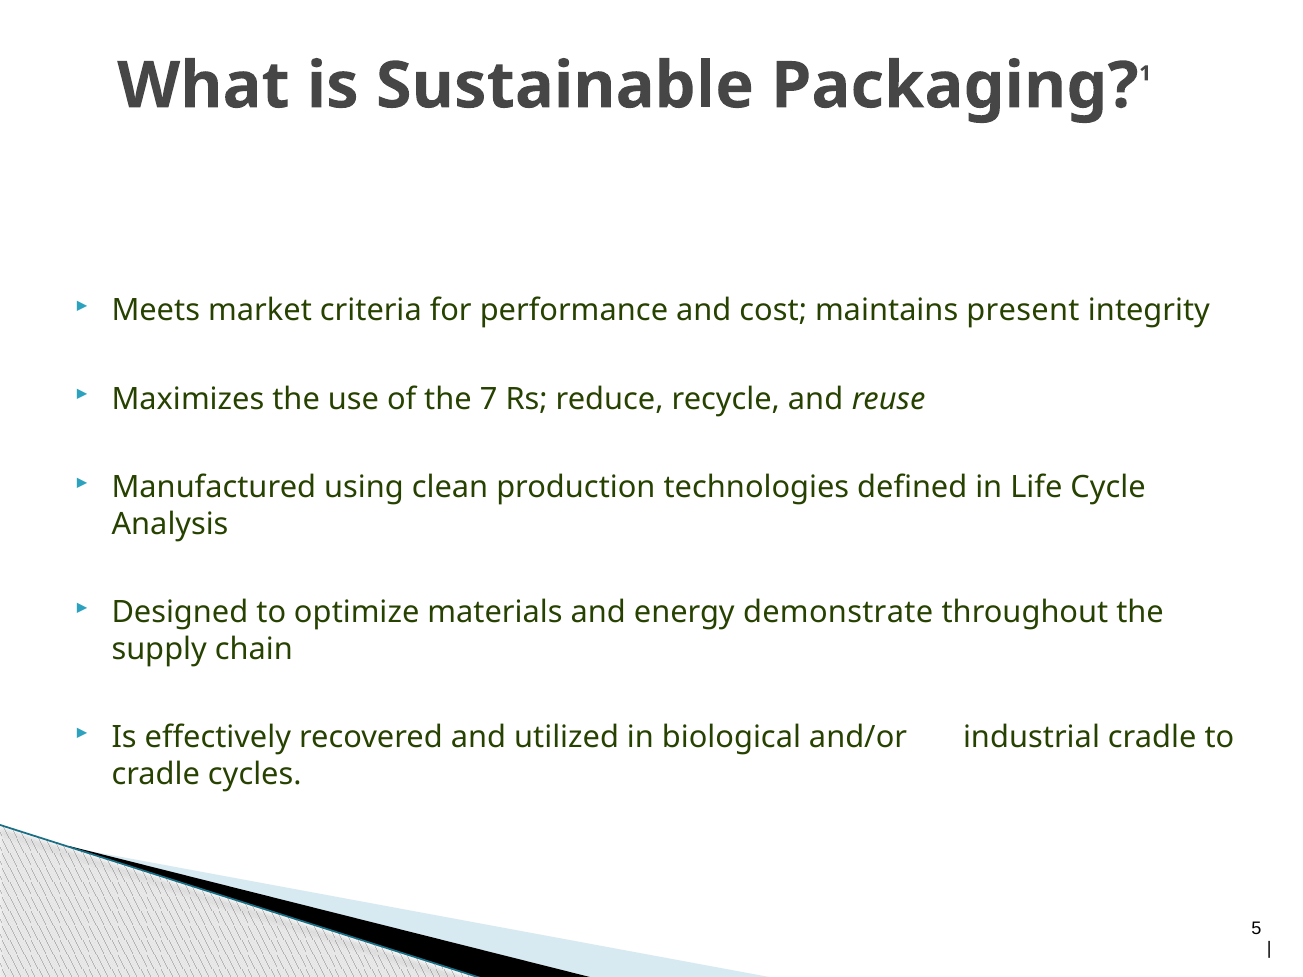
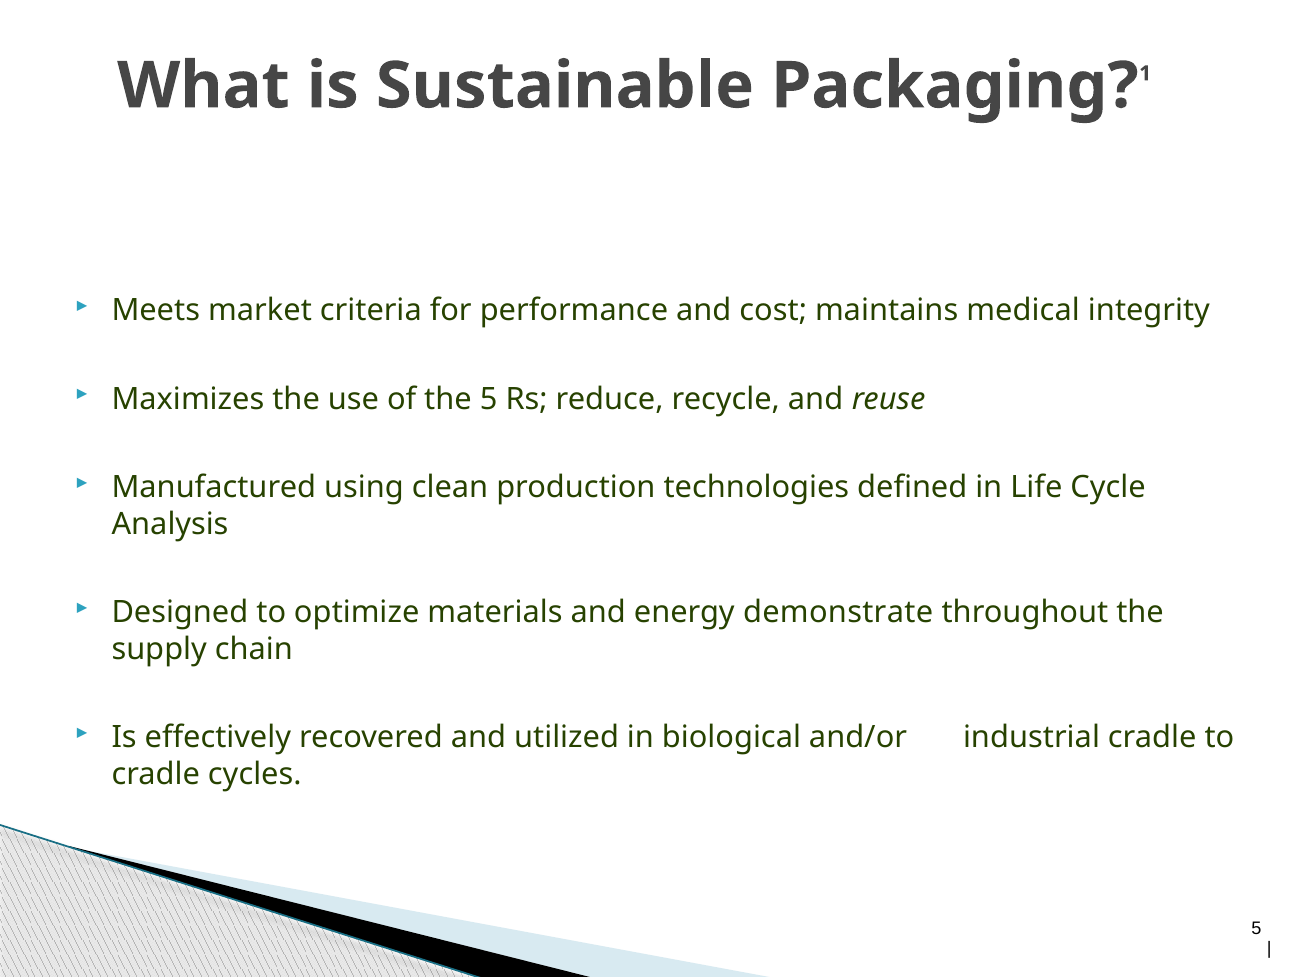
present: present -> medical (1023, 311)
the 7: 7 -> 5 (489, 399)
